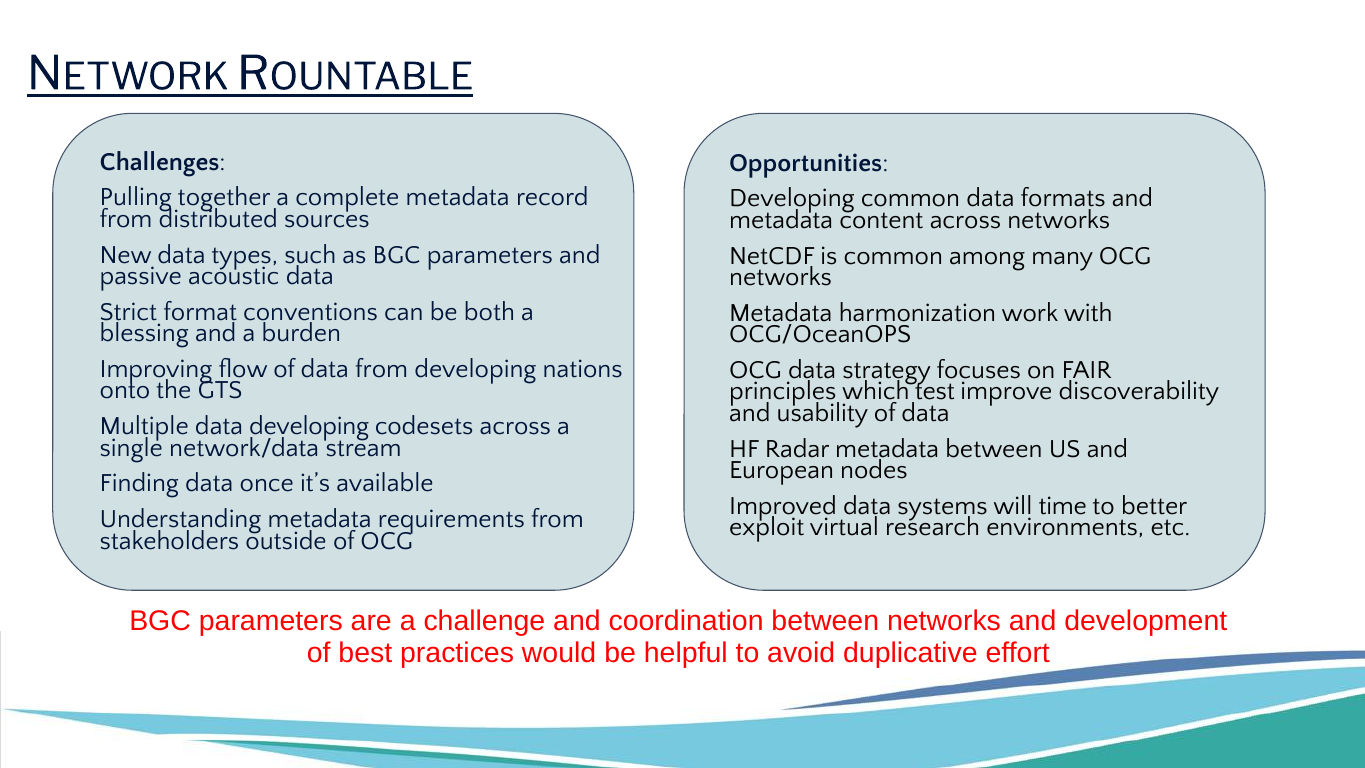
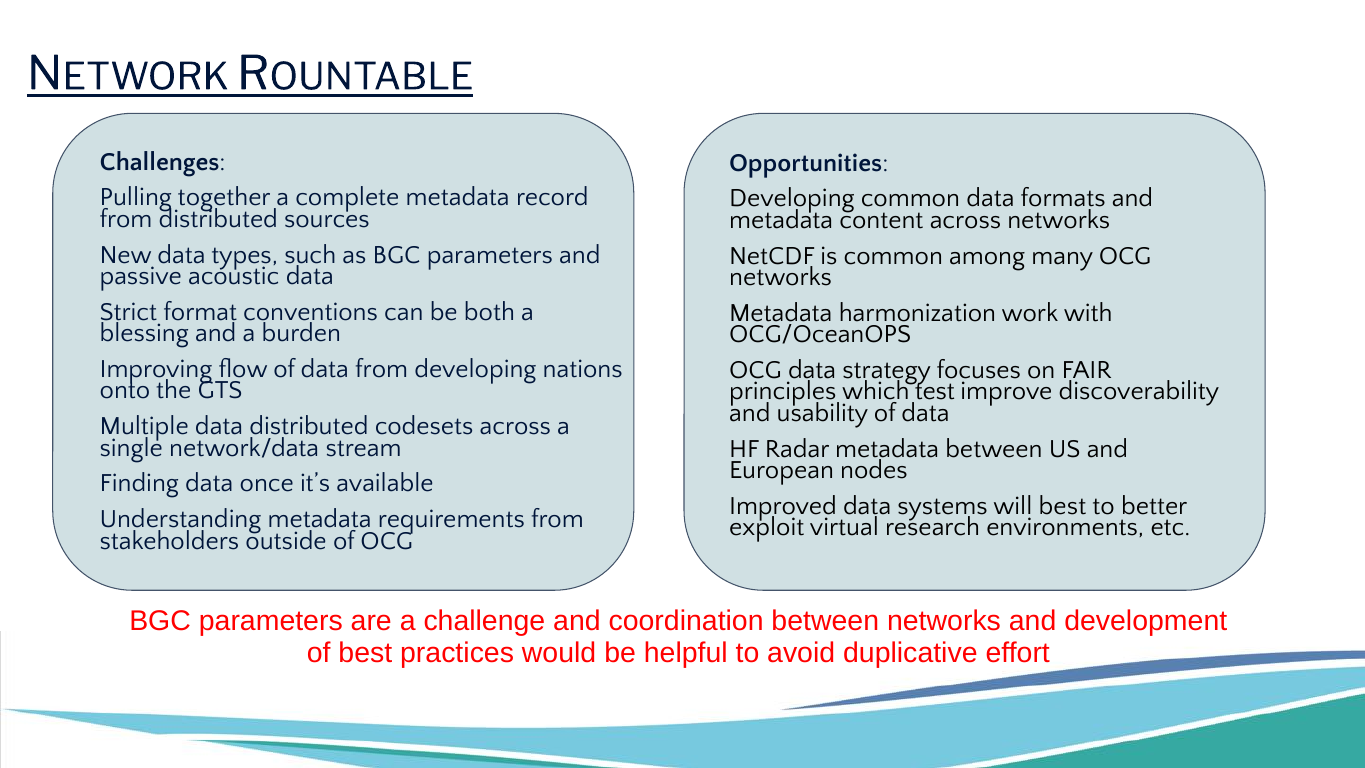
data developing: developing -> distributed (309, 426)
will time: time -> best (1062, 506)
